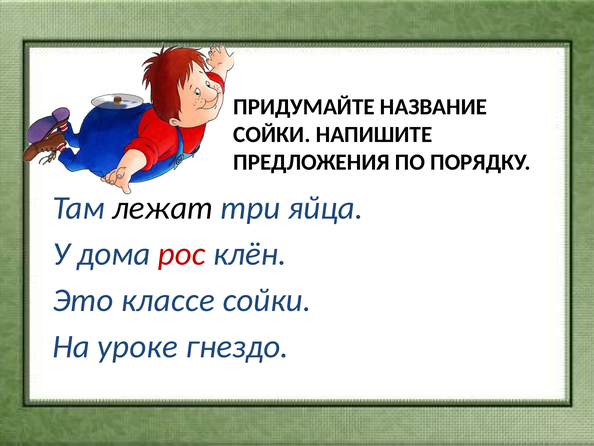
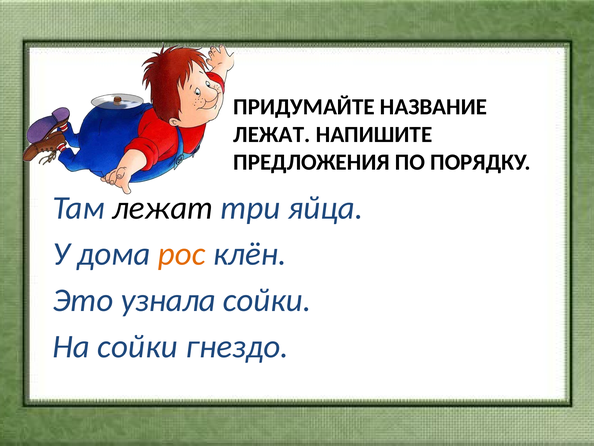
СОЙКИ: СОЙКИ -> ЛЕЖАТ (272, 134)
рос colour: red -> orange (182, 254)
классе: классе -> узнала (168, 300)
На уроке: уроке -> сойки (138, 346)
